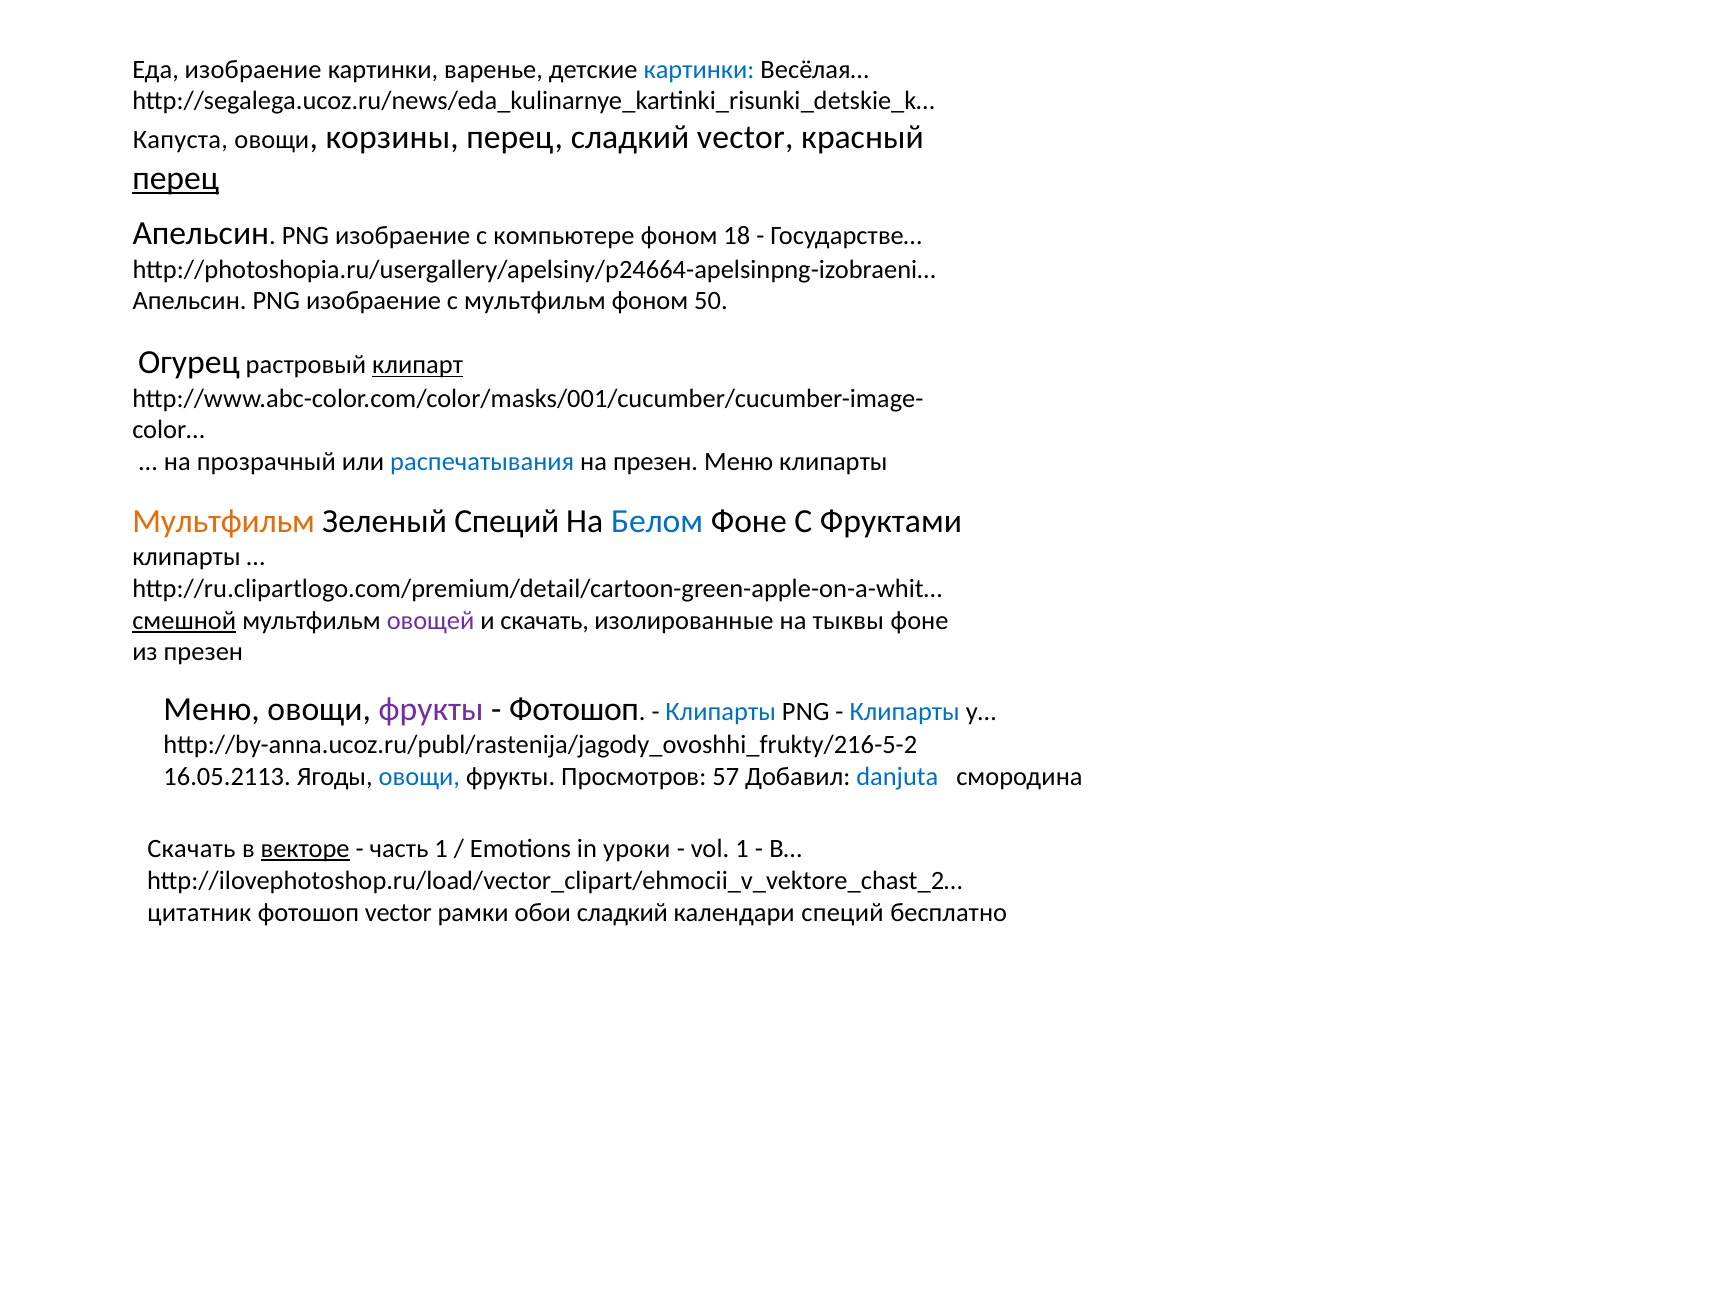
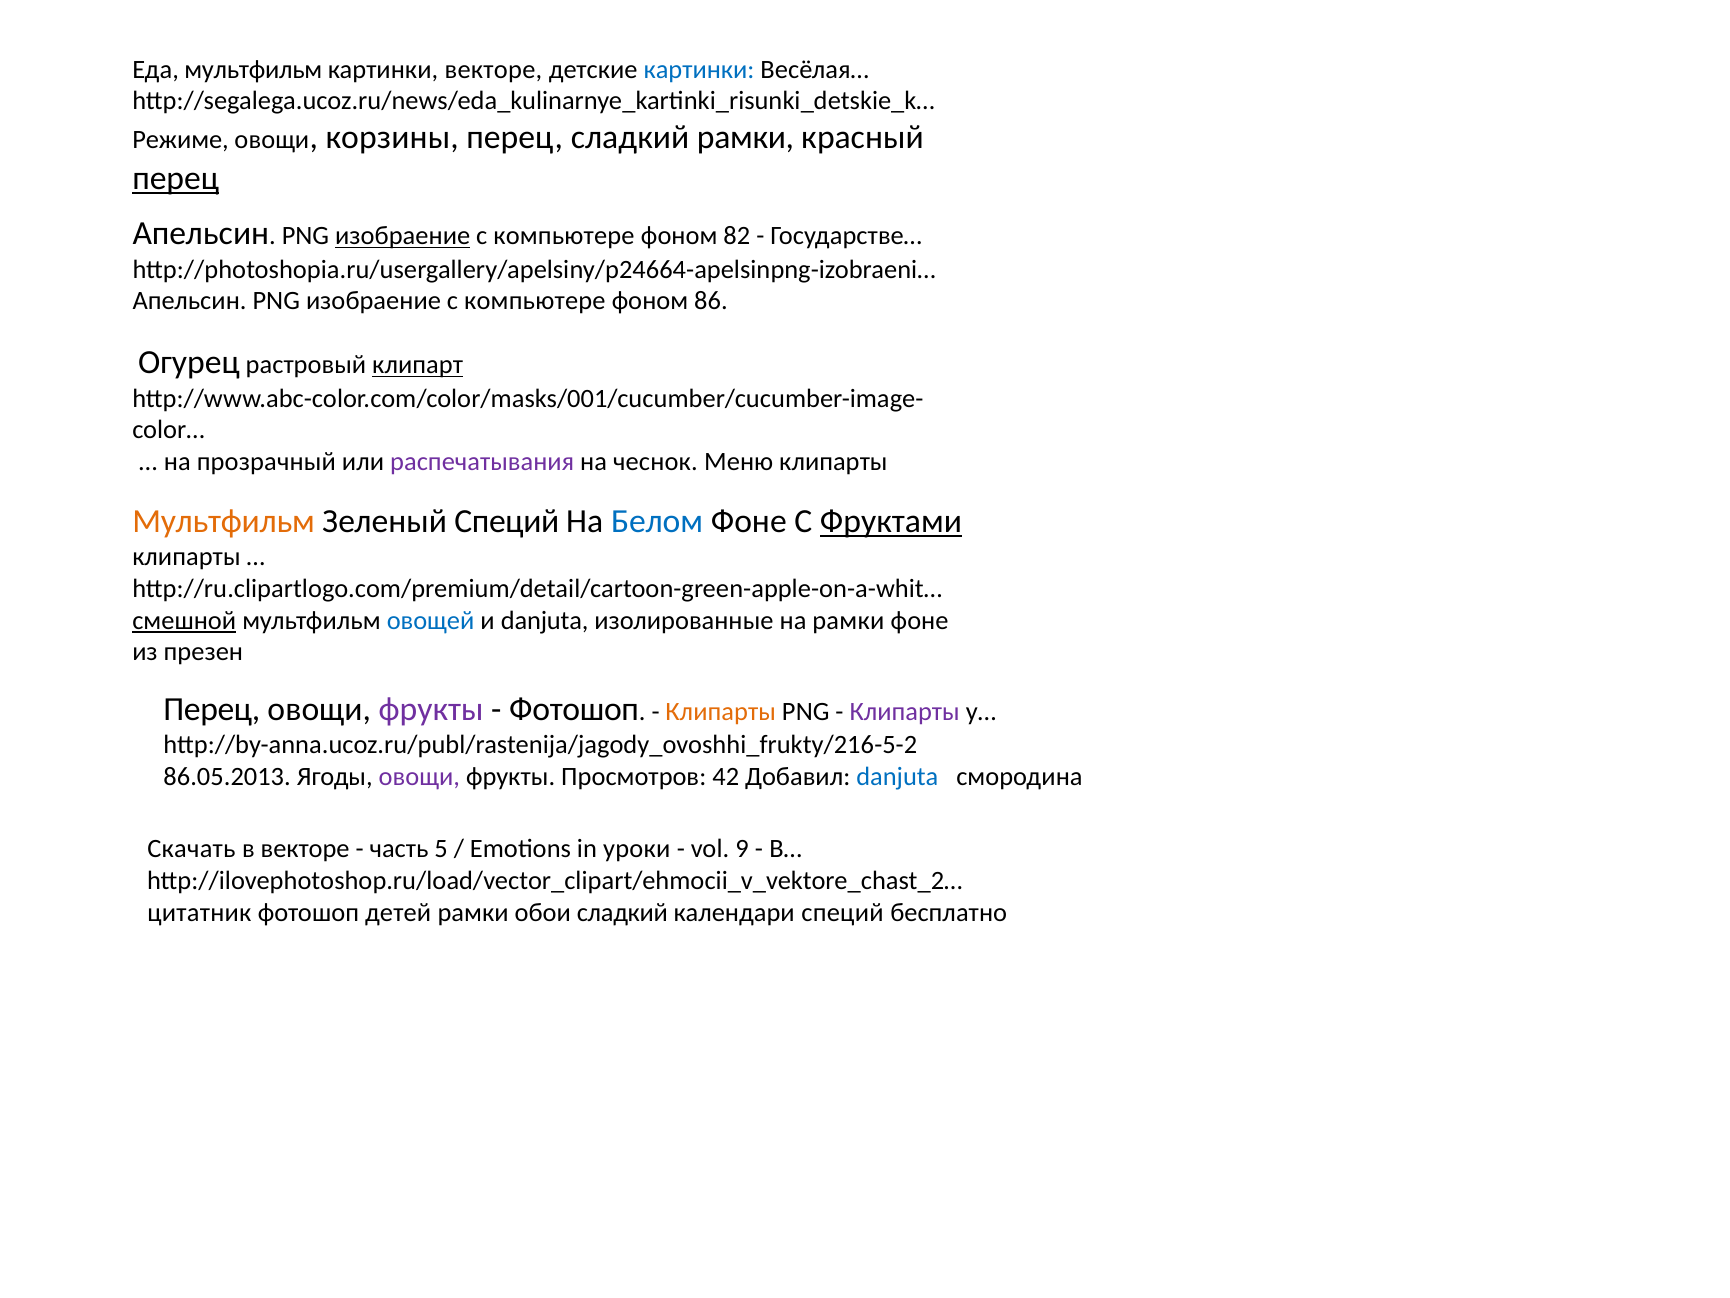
Еда изобраение: изобраение -> мультфильм (253, 69)
картинки варенье: варенье -> векторе (493, 69)
Капуста: Капуста -> Режиме (181, 140)
сладкий vector: vector -> рамки (746, 138)
изобраение underline: none -> present (403, 236)
18: 18 -> 82 (737, 236)
мультфильм: мультфильм -> компьютере (535, 301)
50: 50 -> 86 (711, 301)
распечатывания colour: blue -> purple (482, 462)
на презен: презен -> чеснок (655, 462)
Фруктами underline: none -> present (891, 521)
овощей colour: purple -> blue (431, 620)
и скачать: скачать -> danjuta (545, 620)
на тыквы: тыквы -> рамки (848, 620)
Меню: Меню -> Перец (212, 709)
Клипарты colour: blue -> orange (721, 712)
Клипарты colour: blue -> purple (905, 712)
16.05.2113: 16.05.2113 -> 86.05.2013 (227, 777)
овощи colour: blue -> purple (419, 777)
57: 57 -> 42 (726, 777)
векторе underline: present -> none (305, 849)
часть 1: 1 -> 5 (441, 849)
vol 1: 1 -> 9 (742, 849)
фотошоп vector: vector -> детей (398, 912)
